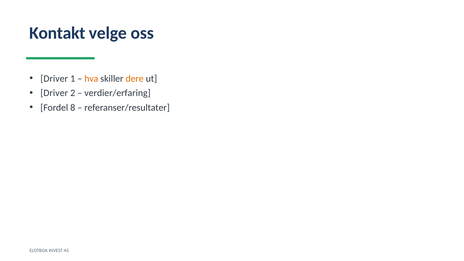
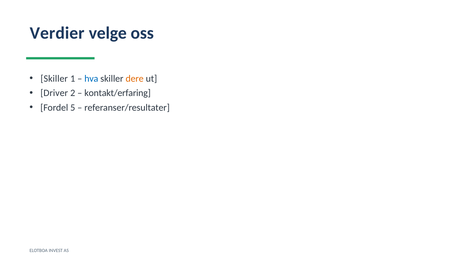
Kontakt: Kontakt -> Verdier (57, 33)
Driver: Driver -> Skiller (54, 79)
hva colour: orange -> blue (91, 79)
verdier/erfaring: verdier/erfaring -> kontakt/erfaring (118, 93)
8: 8 -> 5 (73, 108)
